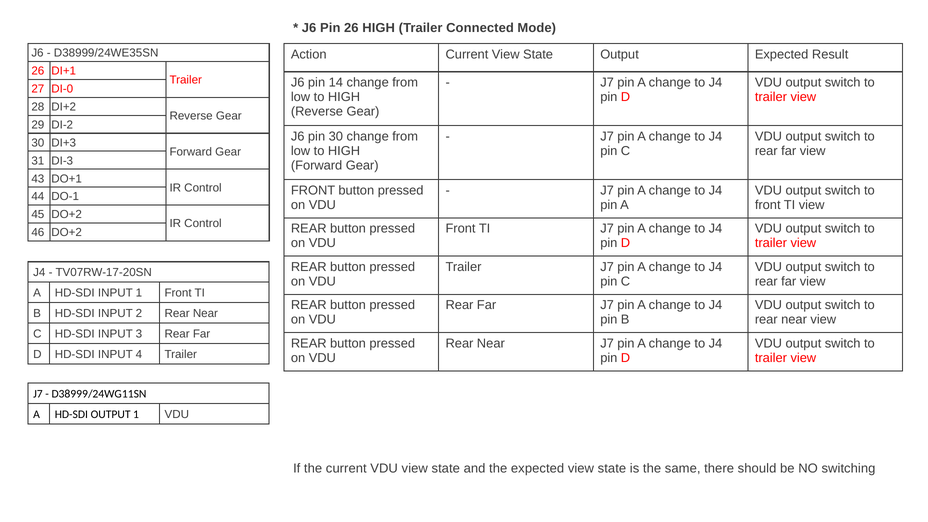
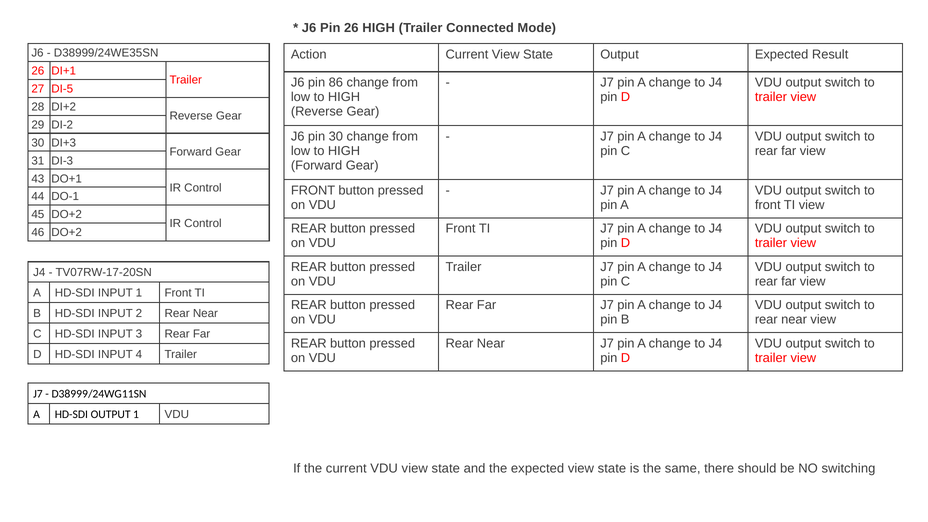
14: 14 -> 86 (336, 83)
DI-0: DI-0 -> DI-5 (62, 89)
